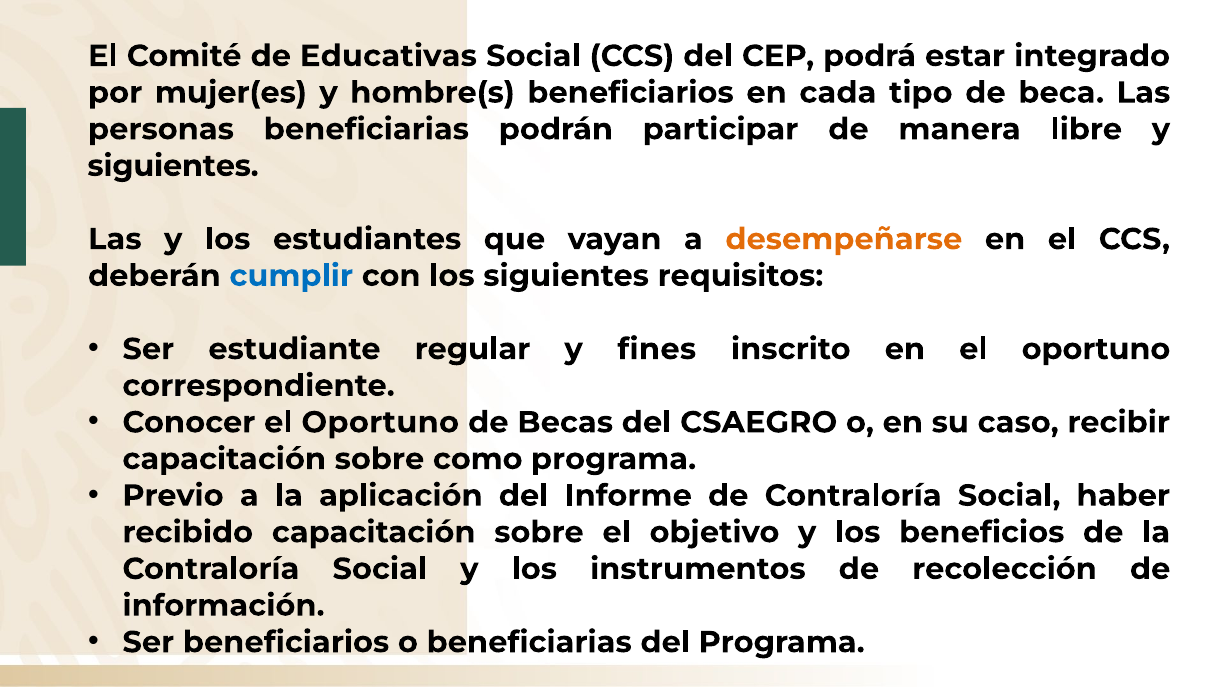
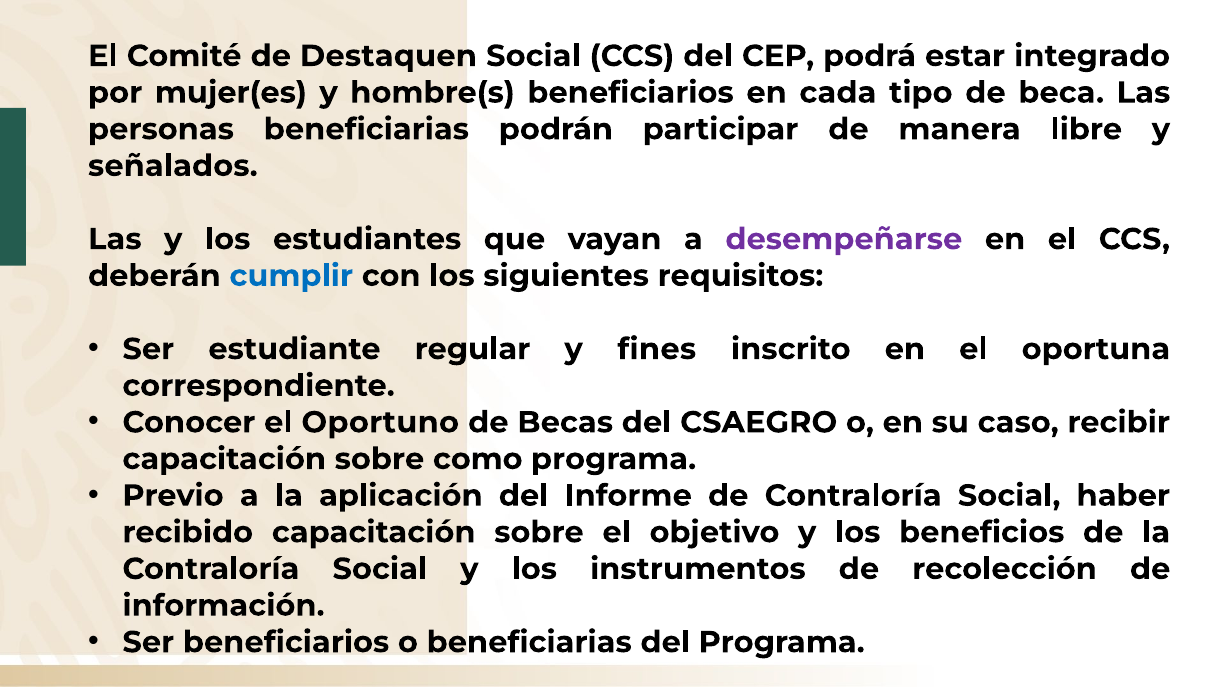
Educativas: Educativas -> Destaquen (388, 56)
siguientes: siguientes -> señalados (173, 166)
desempeñarse colour: orange -> purple (844, 239)
en el oportuno: oportuno -> oportuna (1096, 349)
